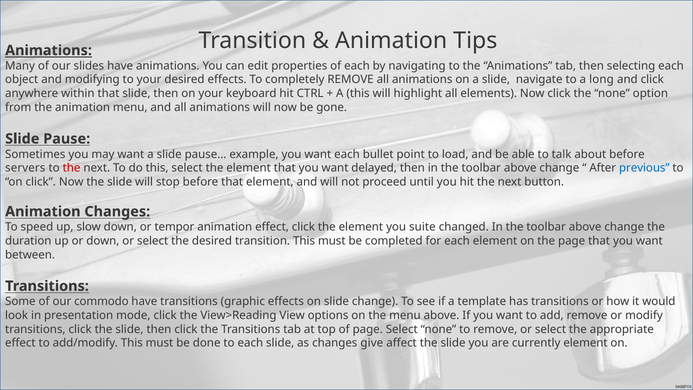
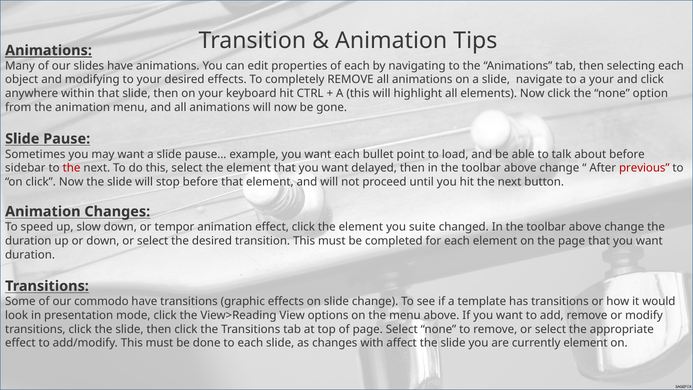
a long: long -> your (602, 80)
servers: servers -> sidebar (25, 168)
previous colour: blue -> red (644, 168)
between: between -> duration (30, 255)
give: give -> with (372, 343)
